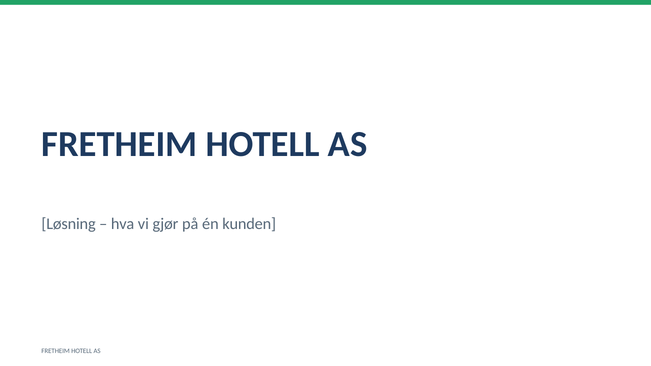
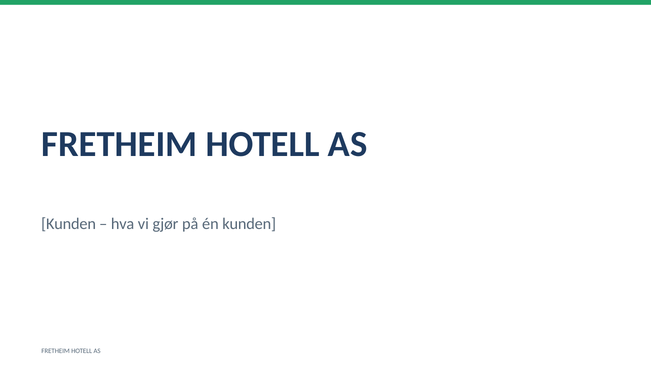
Løsning: Løsning -> Kunden (69, 224)
